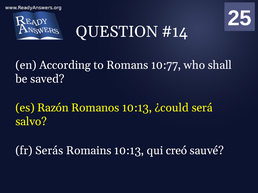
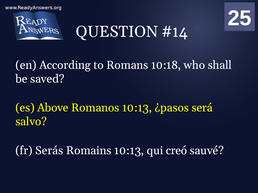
10:77: 10:77 -> 10:18 (166, 65)
Razón: Razón -> Above (53, 108)
¿could: ¿could -> ¿pasos (172, 108)
